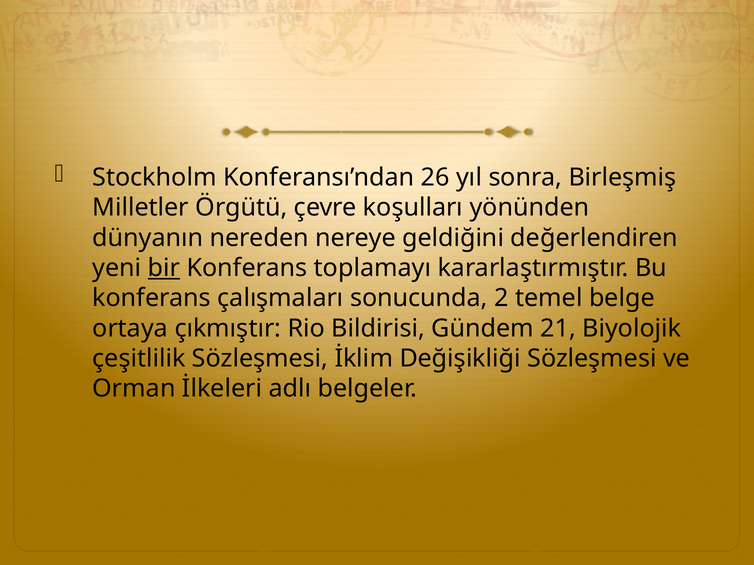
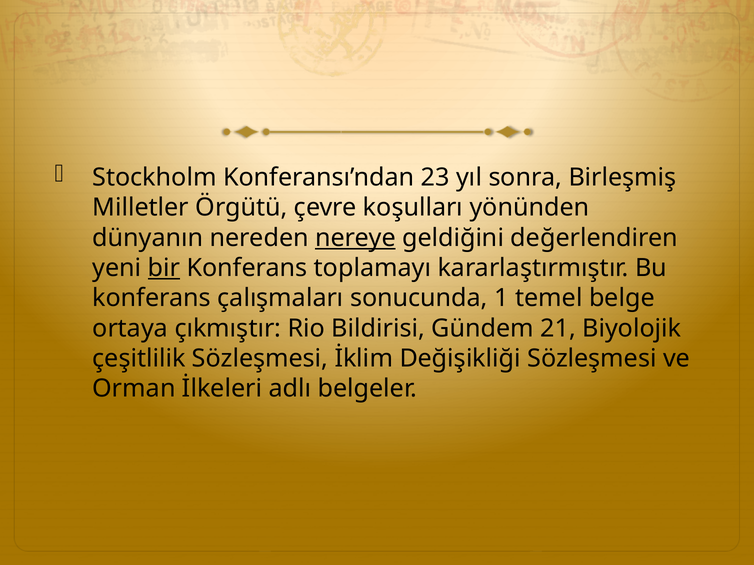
26: 26 -> 23 (435, 178)
nereye underline: none -> present (355, 238)
2: 2 -> 1 (501, 298)
